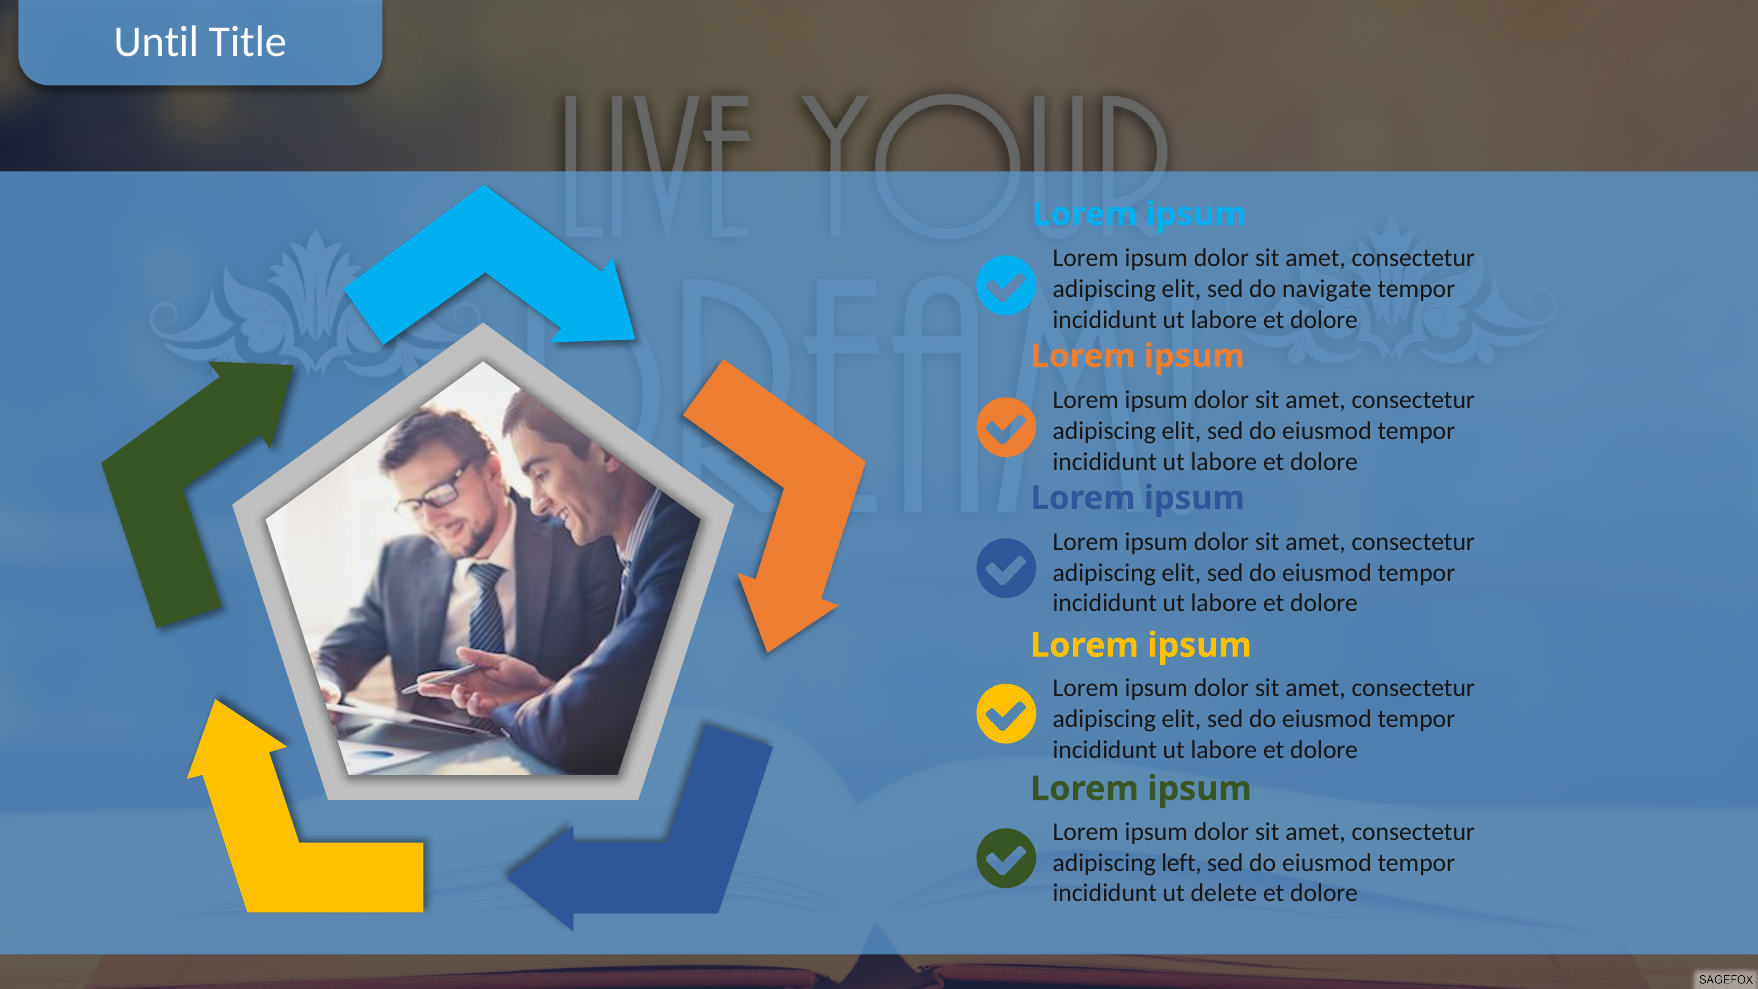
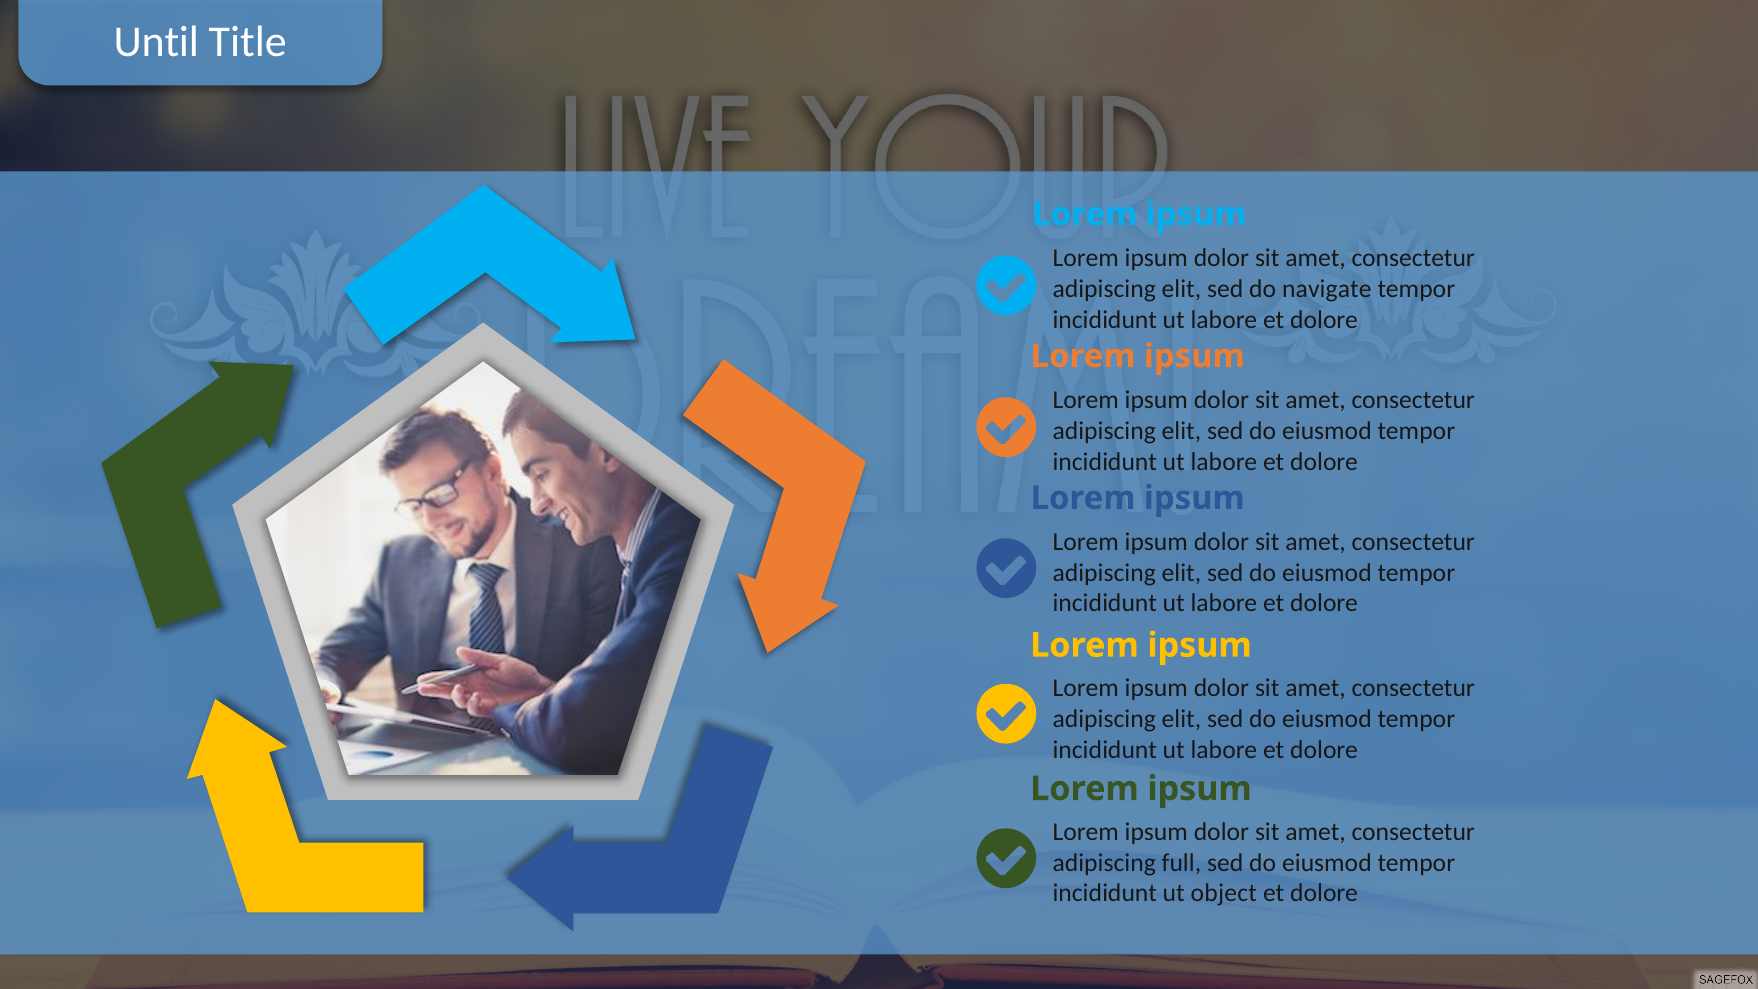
left: left -> full (1181, 863)
delete: delete -> object (1224, 893)
